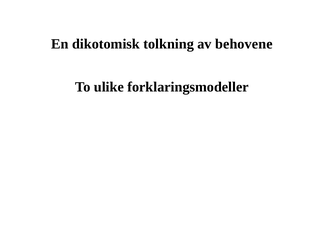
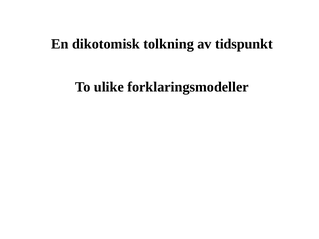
behovene: behovene -> tidspunkt (244, 44)
